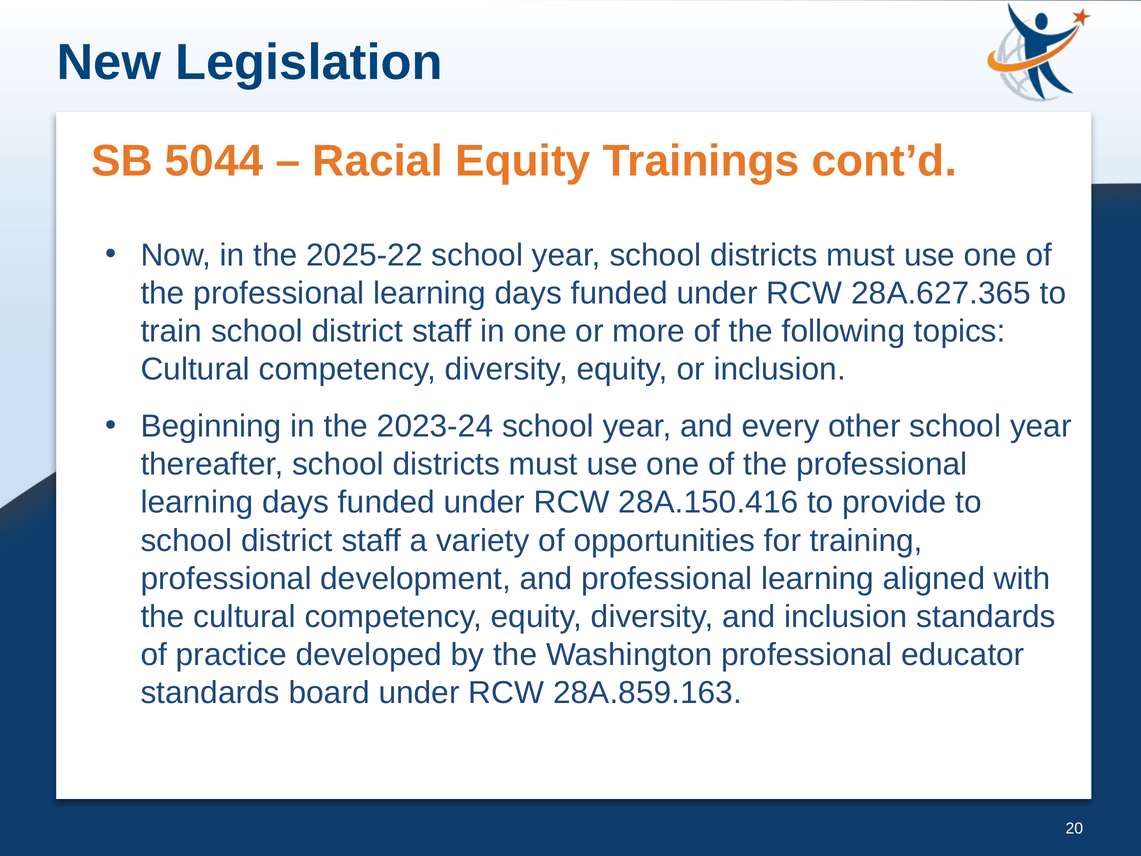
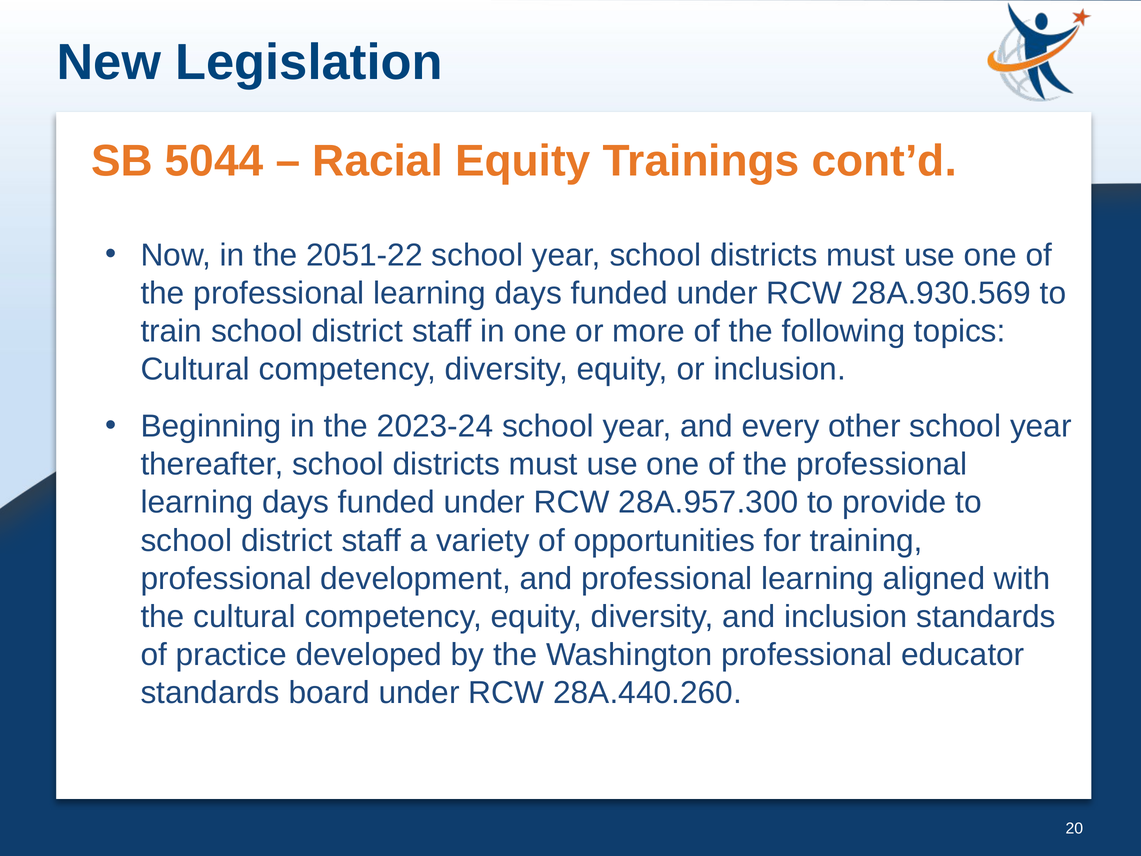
2025-22: 2025-22 -> 2051-22 (364, 255)
28A.627.365: 28A.627.365 -> 28A.930.569 (941, 293)
28A.150.416: 28A.150.416 -> 28A.957.300 (708, 502)
28A.859.163: 28A.859.163 -> 28A.440.260 (648, 693)
